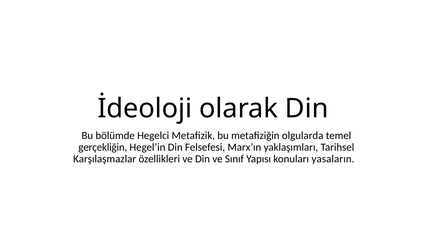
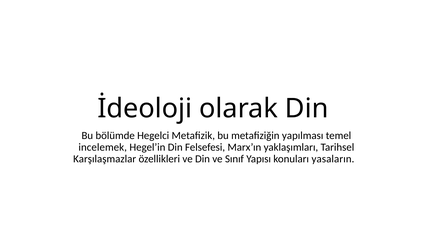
olgularda: olgularda -> yapılması (303, 135)
gerçekliğin: gerçekliğin -> incelemek (103, 147)
